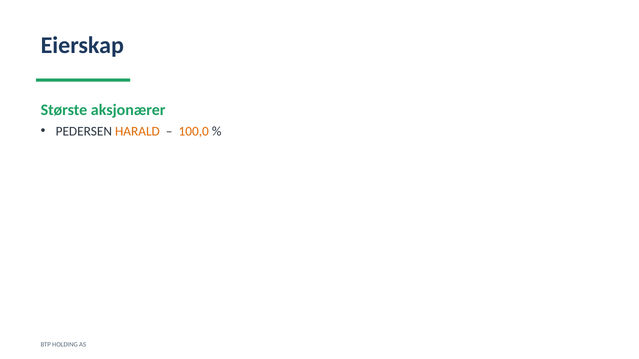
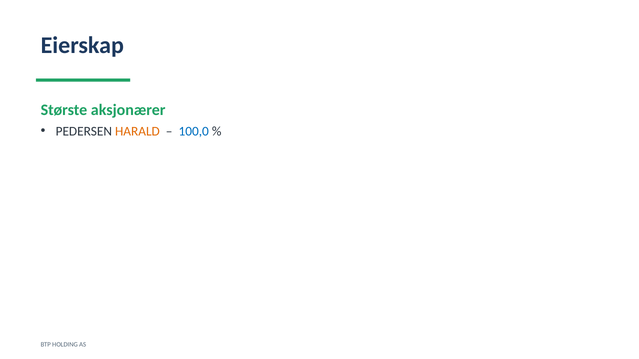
100,0 colour: orange -> blue (194, 131)
